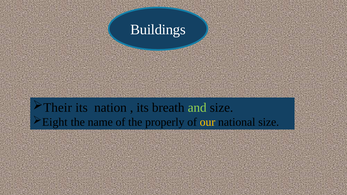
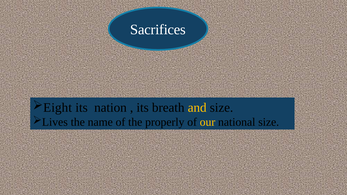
Buildings: Buildings -> Sacrifices (158, 30)
Their: Their -> Eight (58, 108)
and colour: light green -> yellow (197, 108)
Eight: Eight -> Lives (55, 122)
